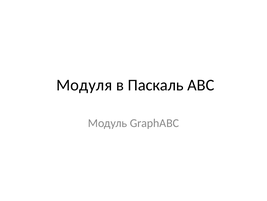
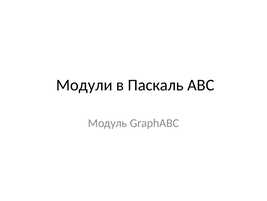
Модуля: Модуля -> Модули (84, 85)
